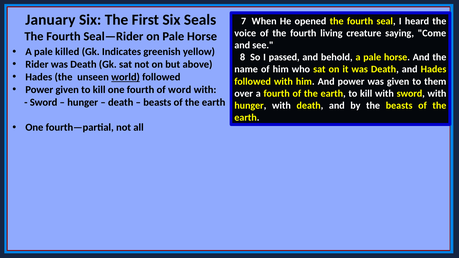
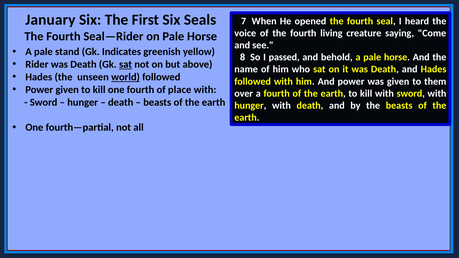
killed: killed -> stand (67, 52)
sat underline: none -> present (126, 64)
word: word -> place (180, 90)
